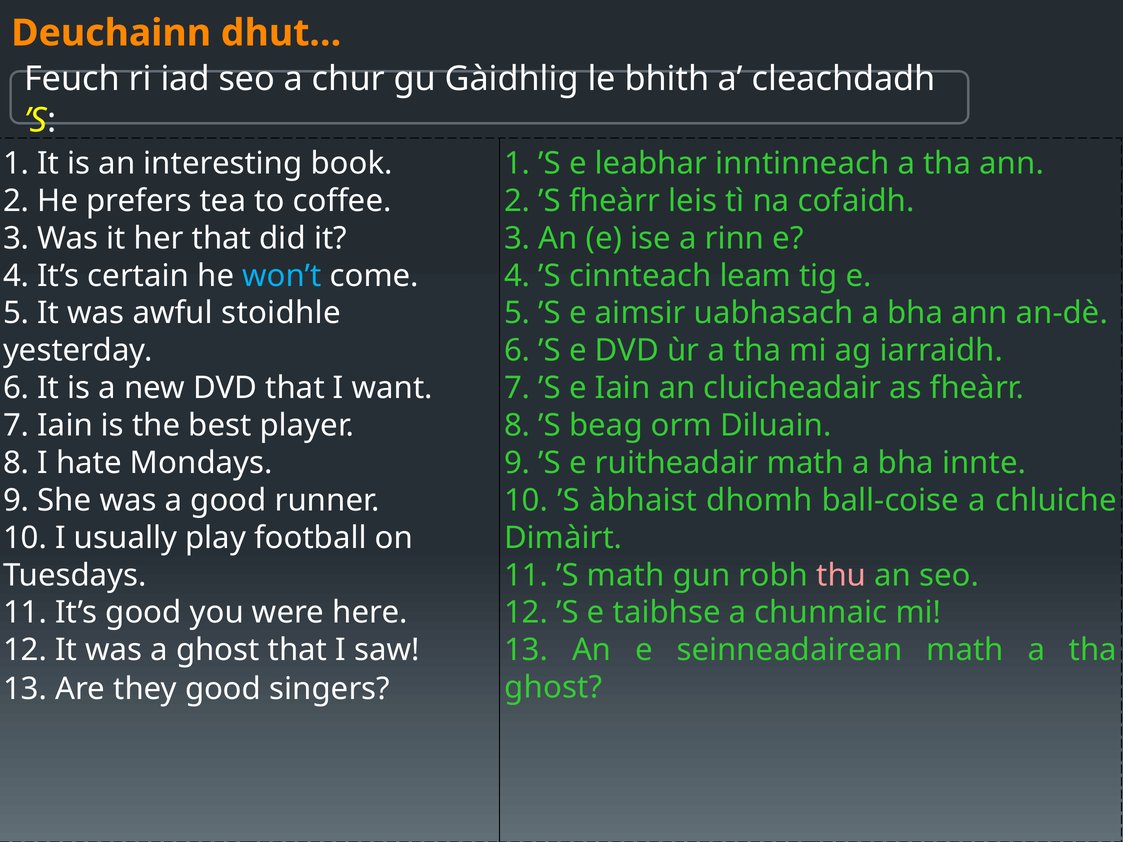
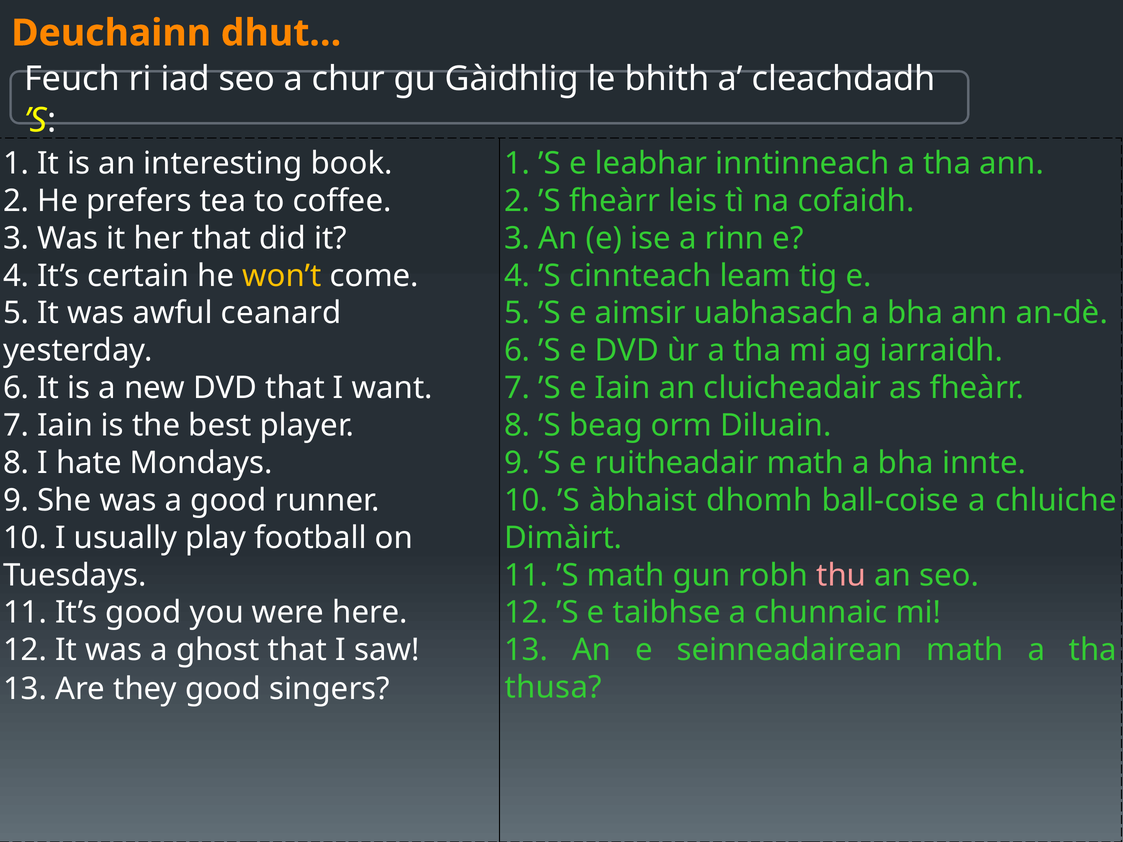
won’t colour: light blue -> yellow (282, 276)
stoidhle: stoidhle -> ceanard (281, 313)
ghost: ghost -> thusa (553, 688)
